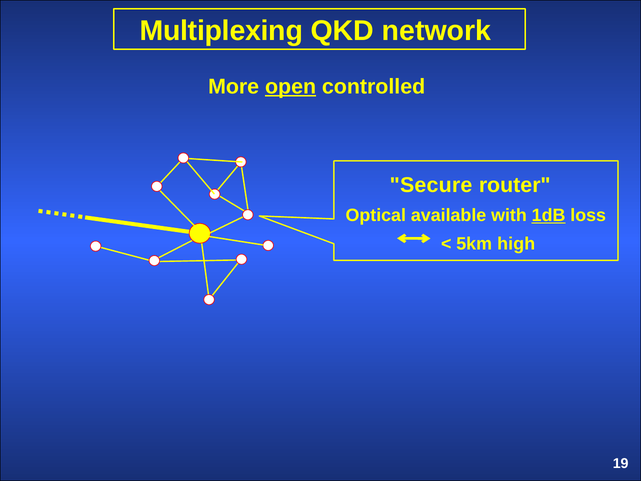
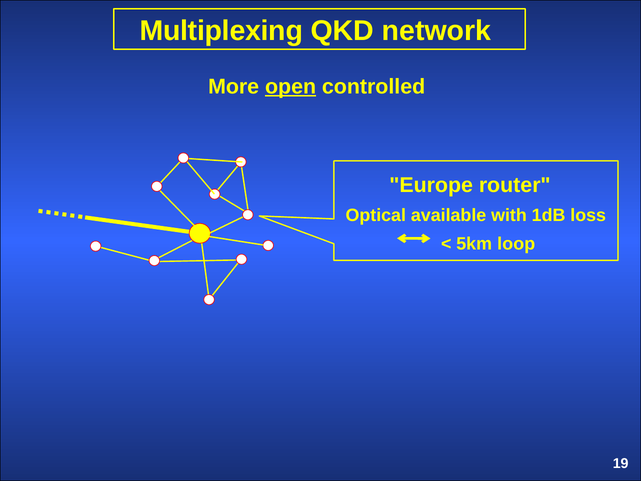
Secure: Secure -> Europe (431, 185)
1dB underline: present -> none (549, 215)
high: high -> loop (516, 244)
